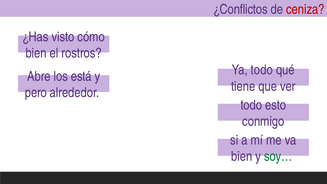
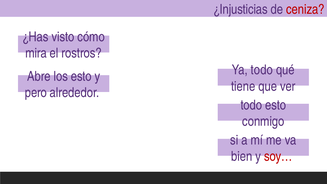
¿Conflictos: ¿Conflictos -> ¿Injusticias (241, 9)
bien: bien -> mira (36, 53)
los está: está -> esto (81, 76)
soy… colour: green -> red (278, 156)
